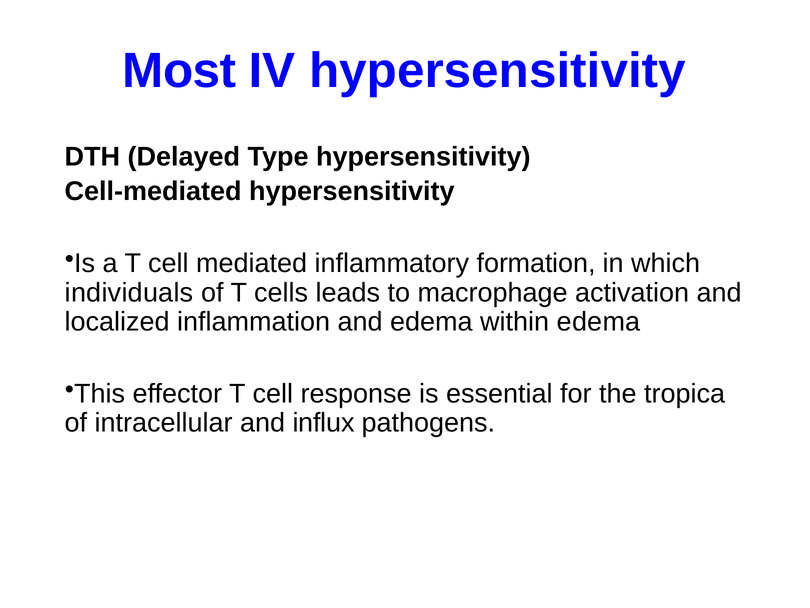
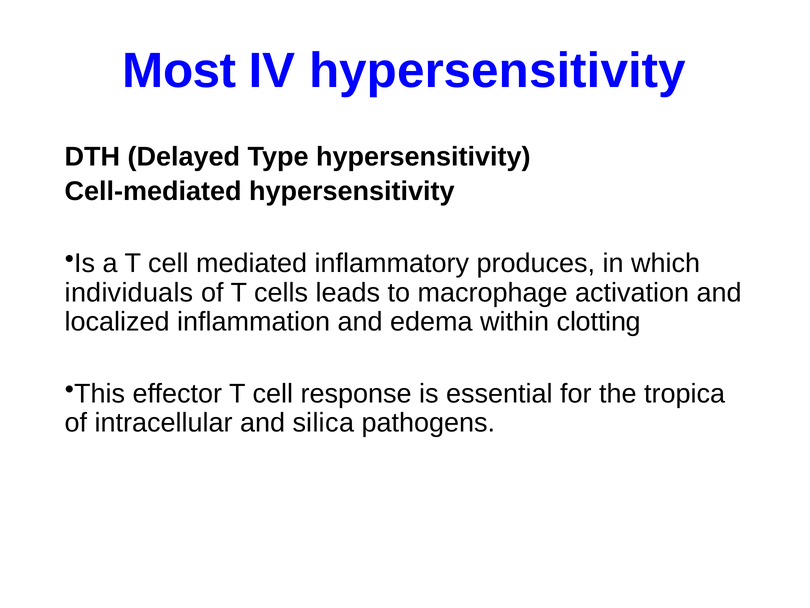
formation: formation -> produces (536, 263)
within edema: edema -> clotting (599, 321)
influx: influx -> silica (323, 422)
